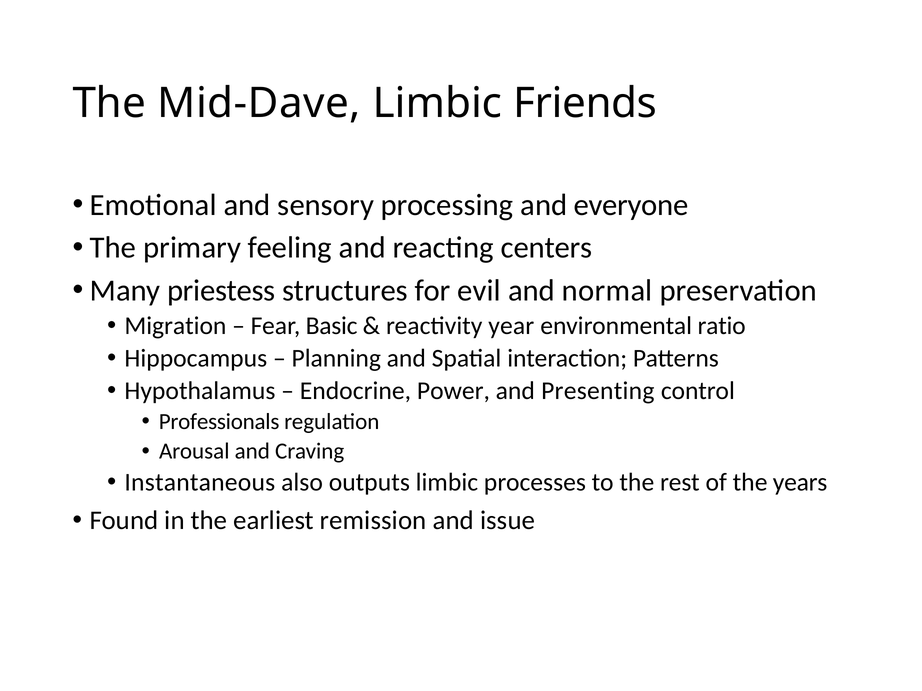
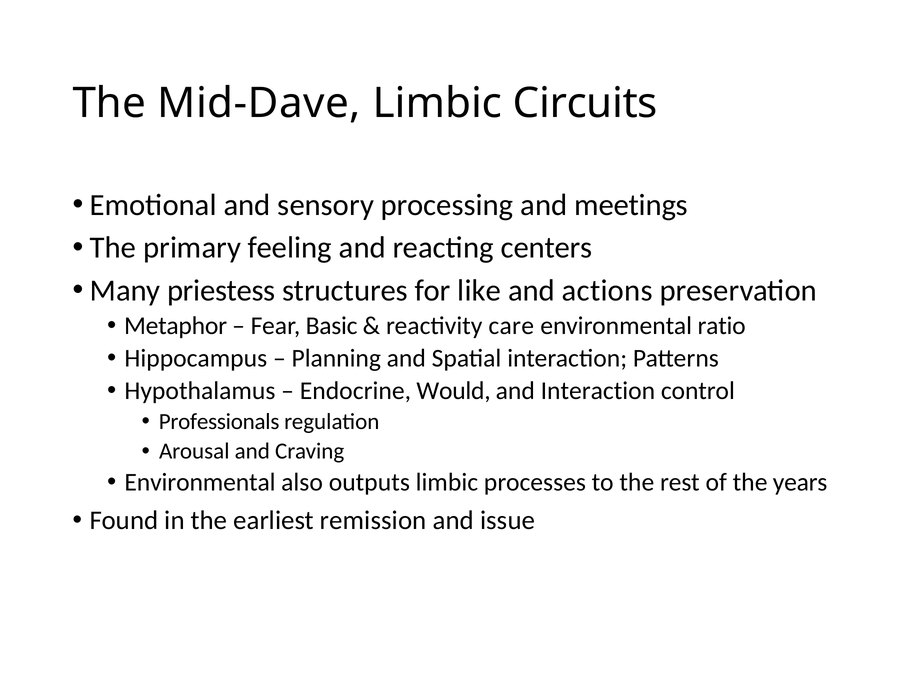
Friends: Friends -> Circuits (585, 103)
everyone: everyone -> meetings (631, 205)
evil: evil -> like (479, 291)
normal: normal -> actions (607, 291)
Migration: Migration -> Metaphor (176, 326)
year: year -> care (511, 326)
Power: Power -> Would (454, 391)
and Presenting: Presenting -> Interaction (598, 391)
Instantaneous: Instantaneous -> Environmental (200, 483)
